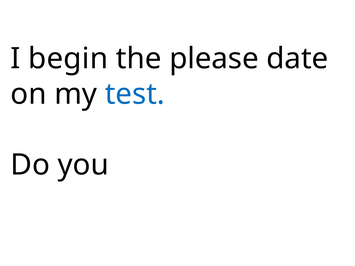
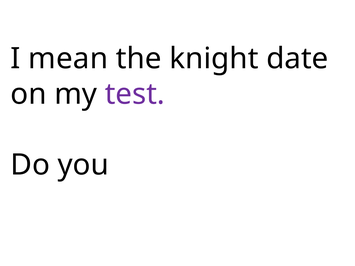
begin: begin -> mean (68, 59)
please: please -> knight (214, 59)
test colour: blue -> purple (135, 94)
